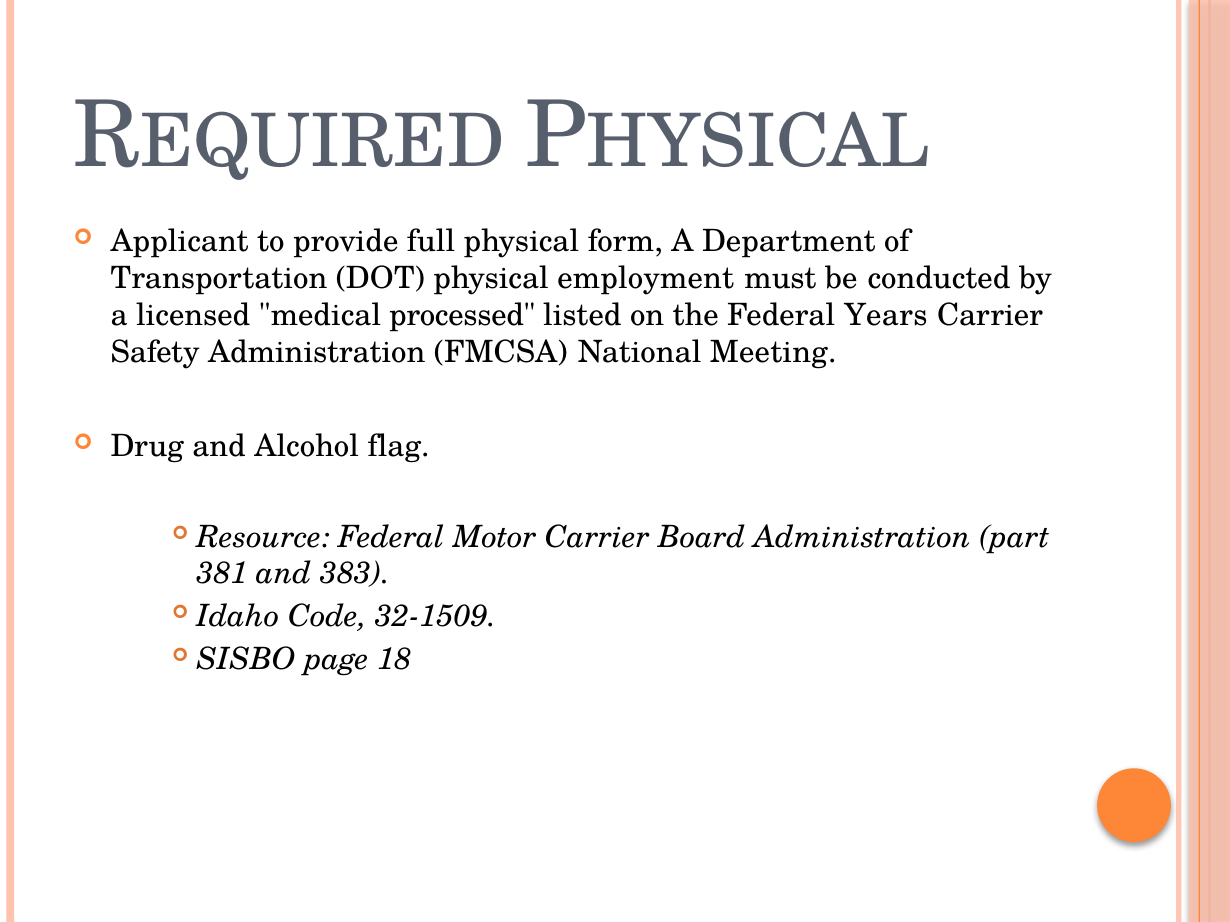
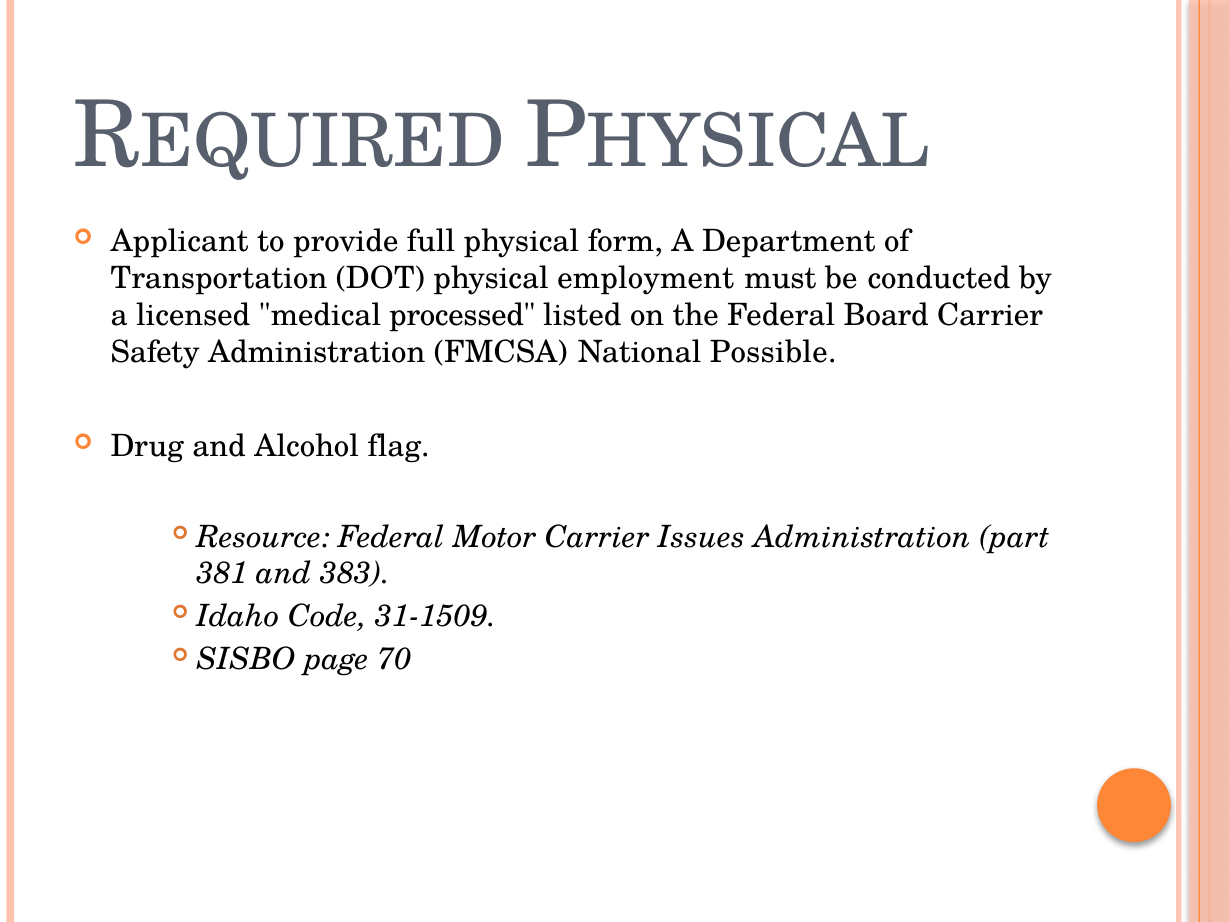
Years: Years -> Board (886, 316)
Meeting: Meeting -> Possible (773, 353)
Board: Board -> Issues (702, 537)
32-1509: 32-1509 -> 31-1509 (436, 617)
18: 18 -> 70 (394, 660)
